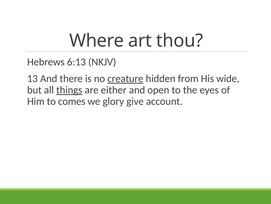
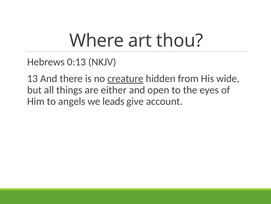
6:13: 6:13 -> 0:13 (76, 62)
things underline: present -> none (69, 90)
comes: comes -> angels (72, 101)
glory: glory -> leads (113, 101)
